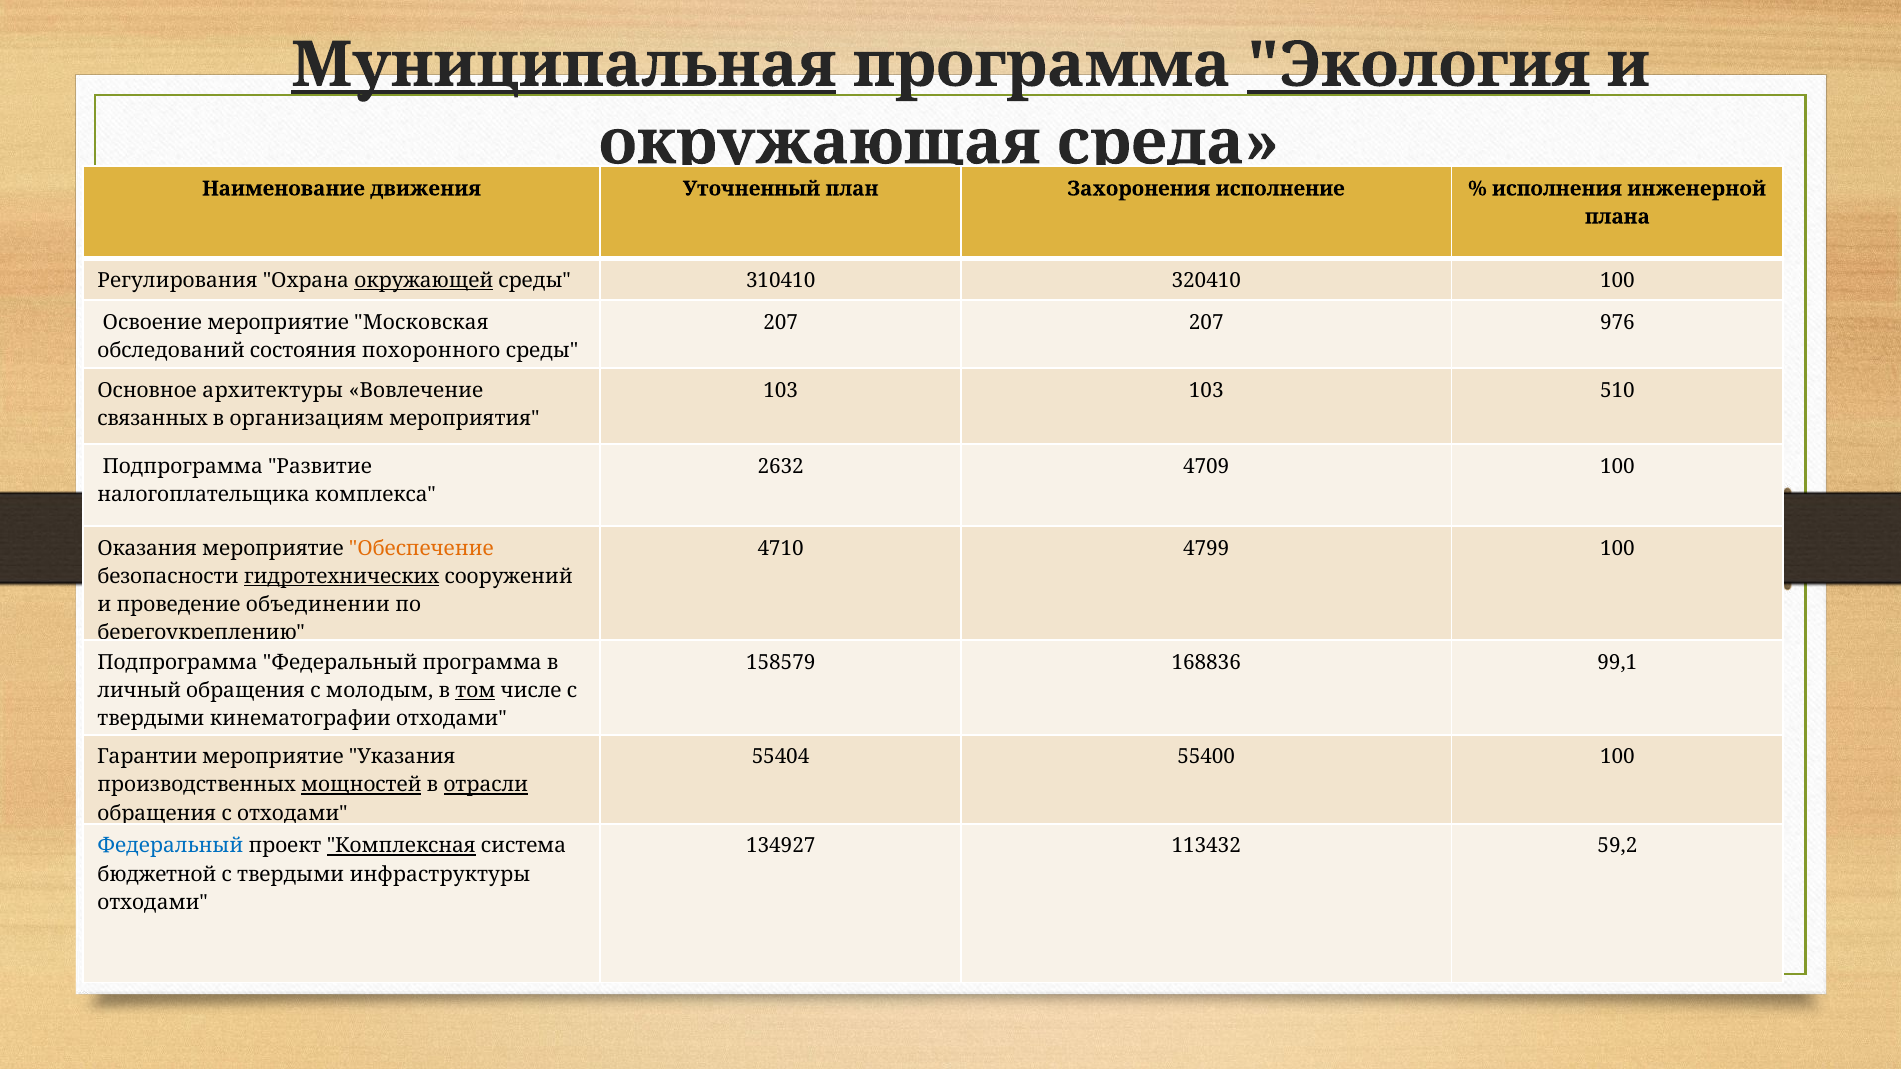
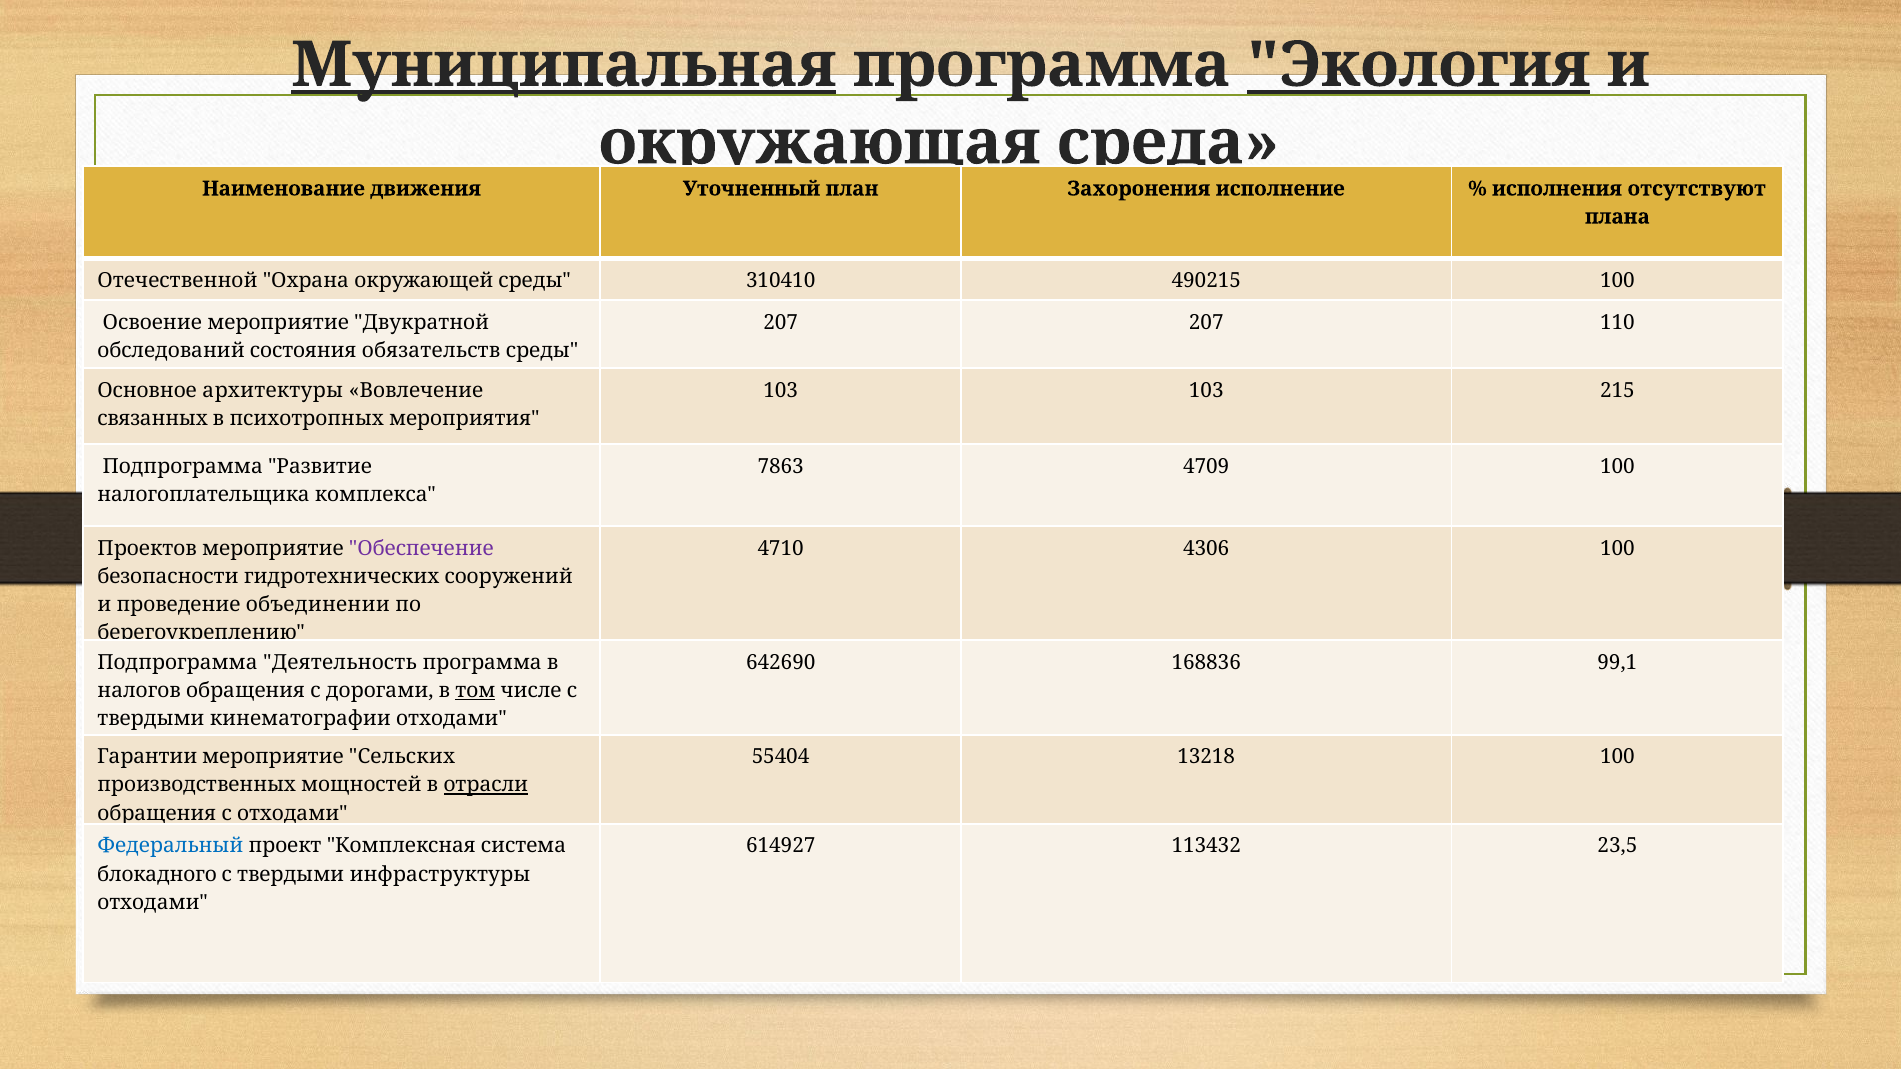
инженерной: инженерной -> отсутствуют (1697, 189)
Регулирования: Регулирования -> Отечественной (178, 281)
окружающей underline: present -> none (424, 281)
320410: 320410 -> 490215 (1206, 281)
Московская: Московская -> Двукратной (422, 322)
976: 976 -> 110 (1617, 322)
похоронного: похоронного -> обязательств (431, 350)
510: 510 -> 215 (1617, 391)
организациям: организациям -> психотропных (307, 419)
2632: 2632 -> 7863 (781, 467)
Оказания: Оказания -> Проектов (147, 548)
Обеспечение colour: orange -> purple (421, 548)
4799: 4799 -> 4306 (1206, 548)
гидротехнических underline: present -> none (342, 577)
Подпрограмма Федеральный: Федеральный -> Деятельность (340, 662)
158579: 158579 -> 642690 (781, 662)
личный: личный -> налогов (139, 691)
молодым: молодым -> дорогами (380, 691)
Указания: Указания -> Сельских (402, 757)
55400: 55400 -> 13218 (1206, 757)
мощностей underline: present -> none (361, 785)
Комплексная underline: present -> none (401, 846)
134927: 134927 -> 614927 (781, 846)
59,2: 59,2 -> 23,5 (1617, 846)
бюджетной: бюджетной -> блокадного (157, 874)
